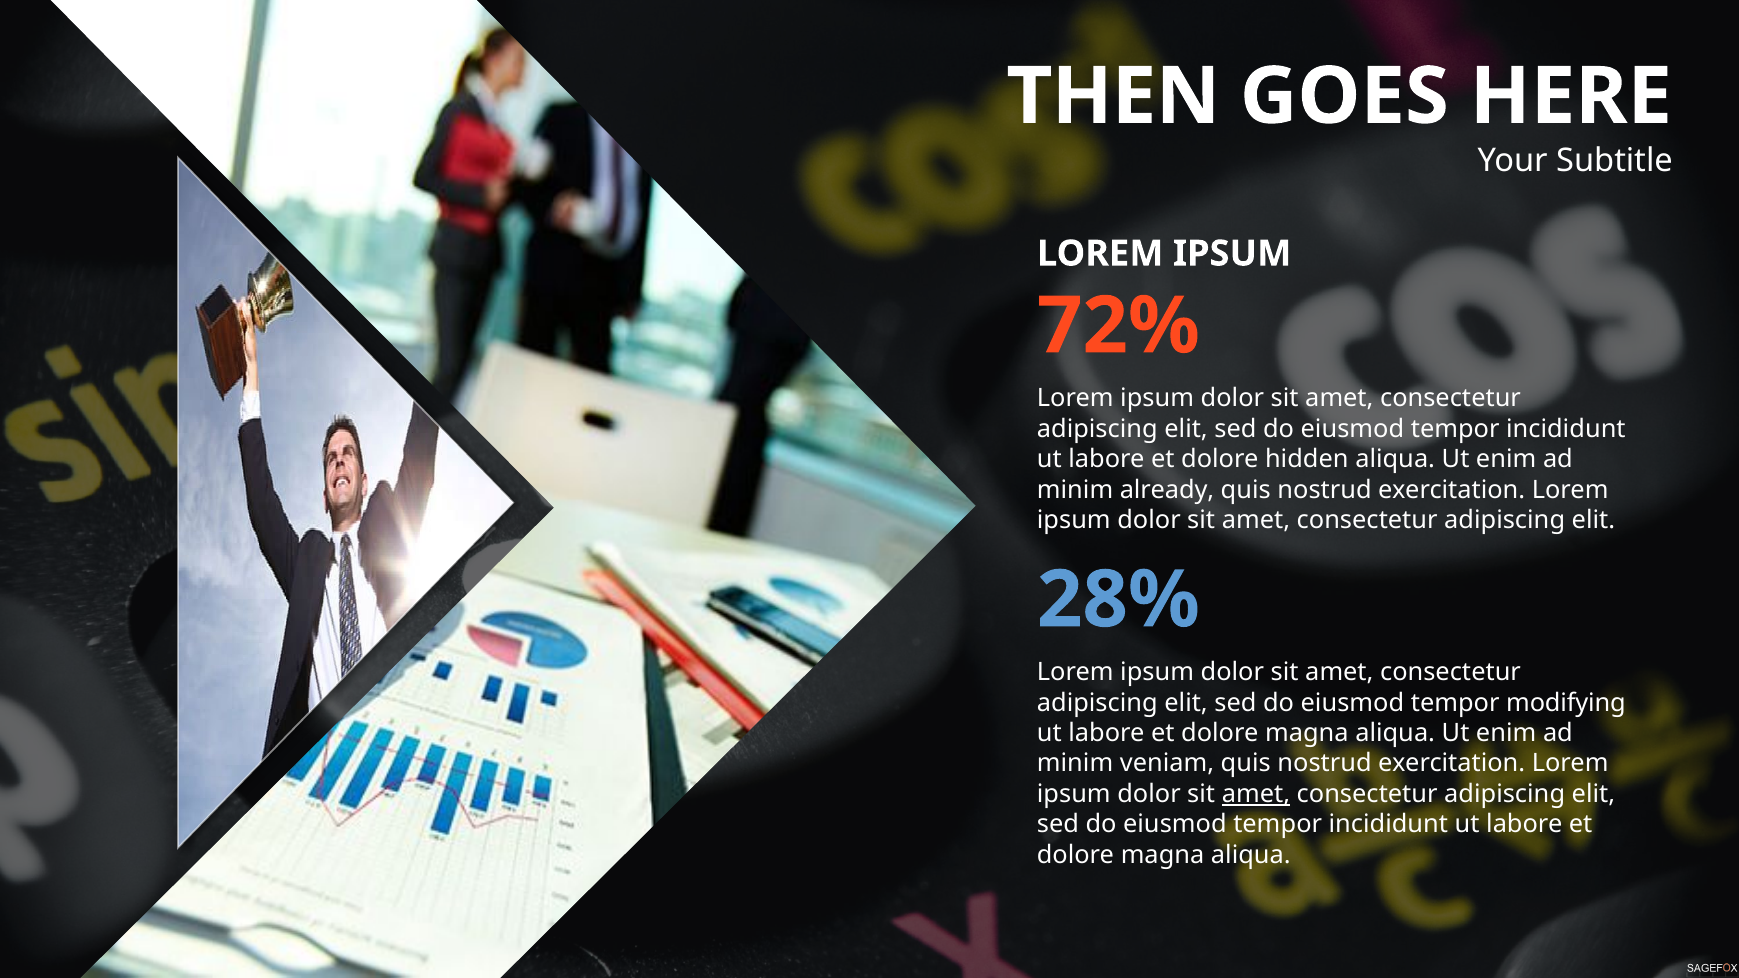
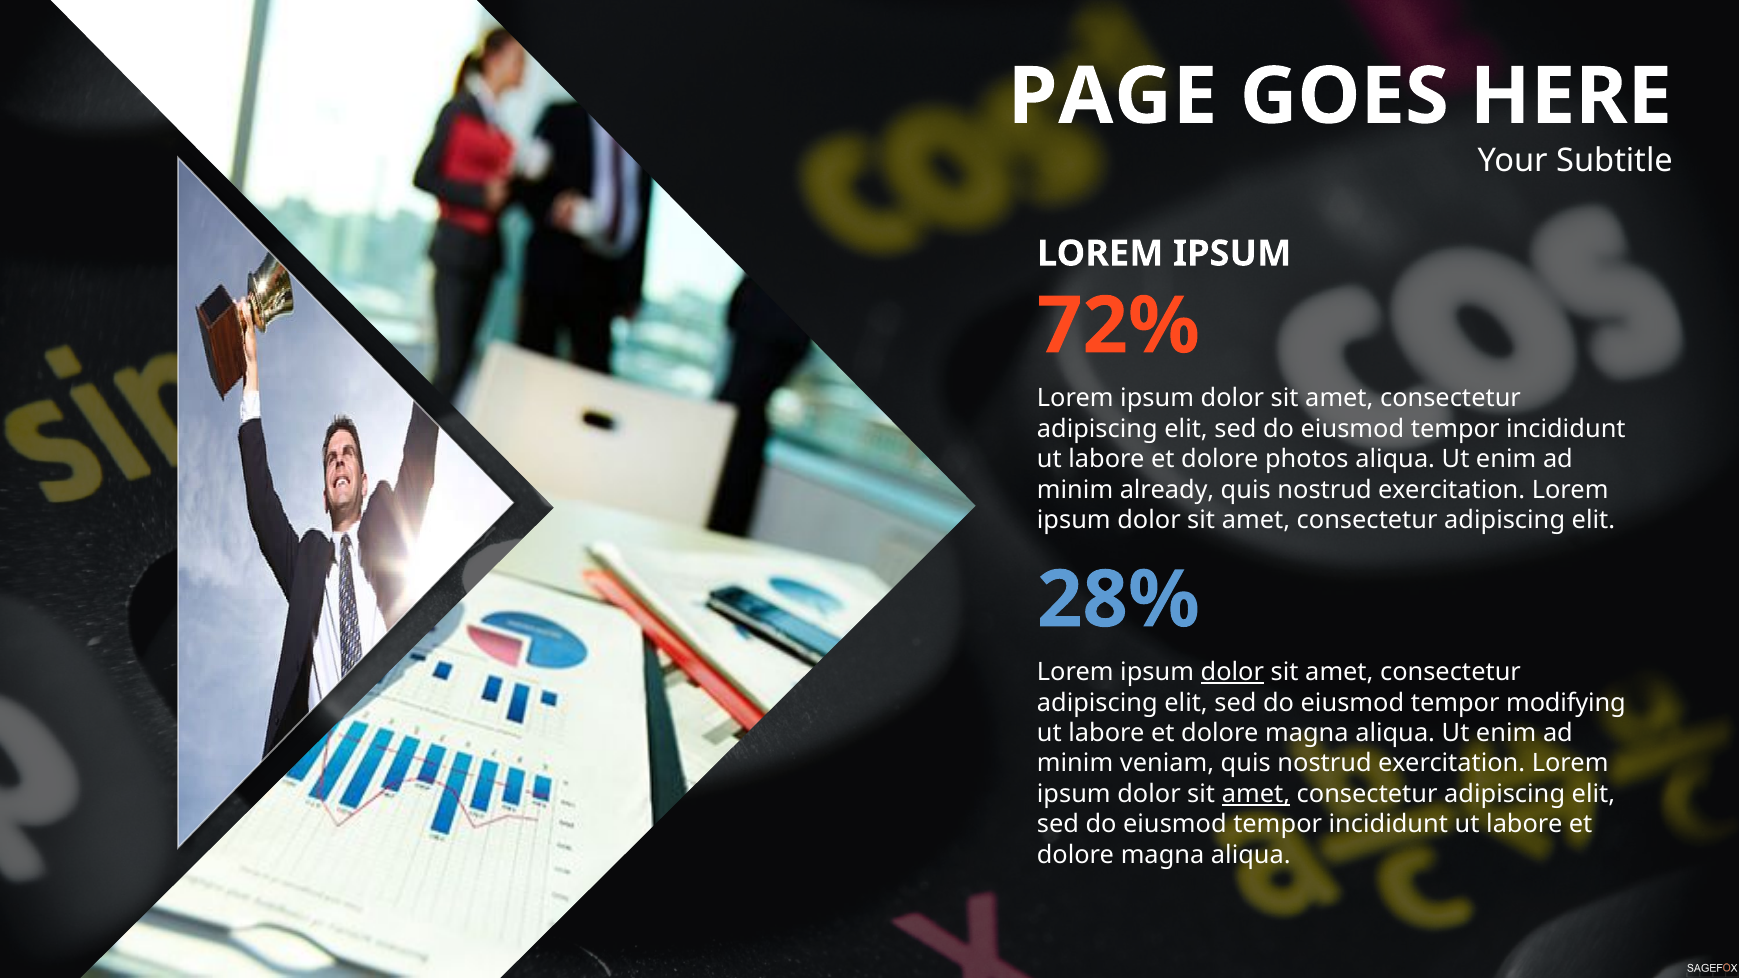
THEN: THEN -> PAGE (1113, 97)
hidden: hidden -> photos (1307, 459)
dolor underline: none -> present (1232, 672)
